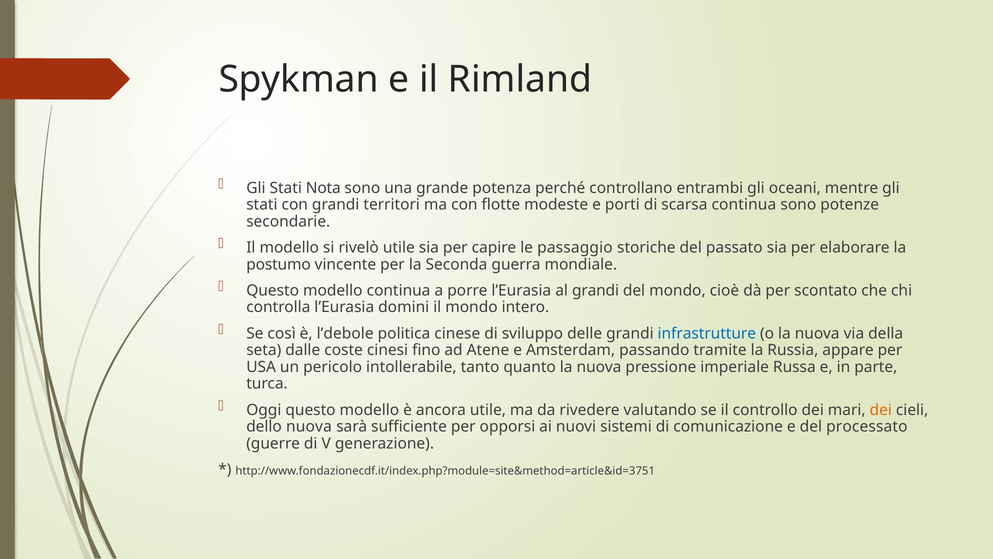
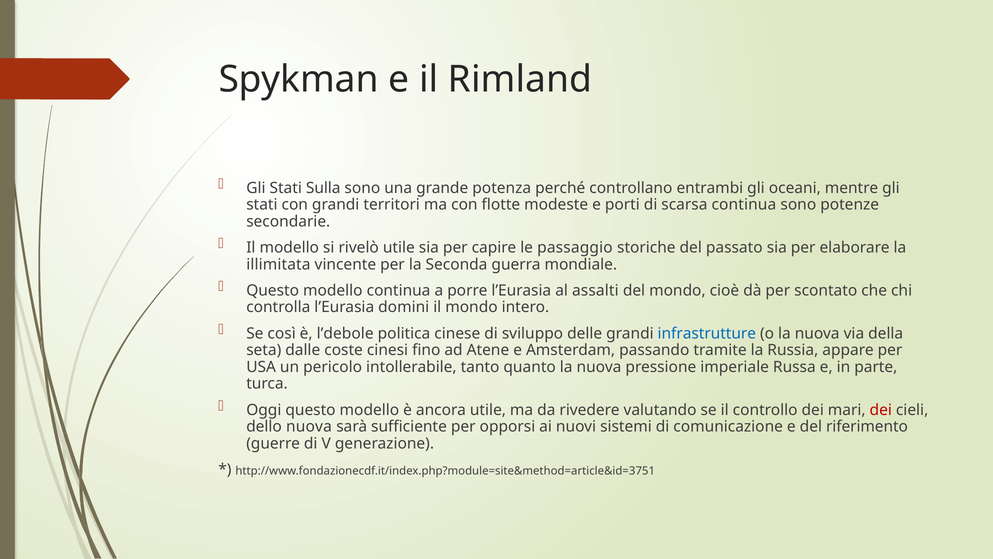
Nota: Nota -> Sulla (323, 188)
postumo: postumo -> illimitata (278, 264)
al grandi: grandi -> assalti (595, 290)
dei colour: orange -> red (881, 410)
processato: processato -> riferimento (867, 426)
